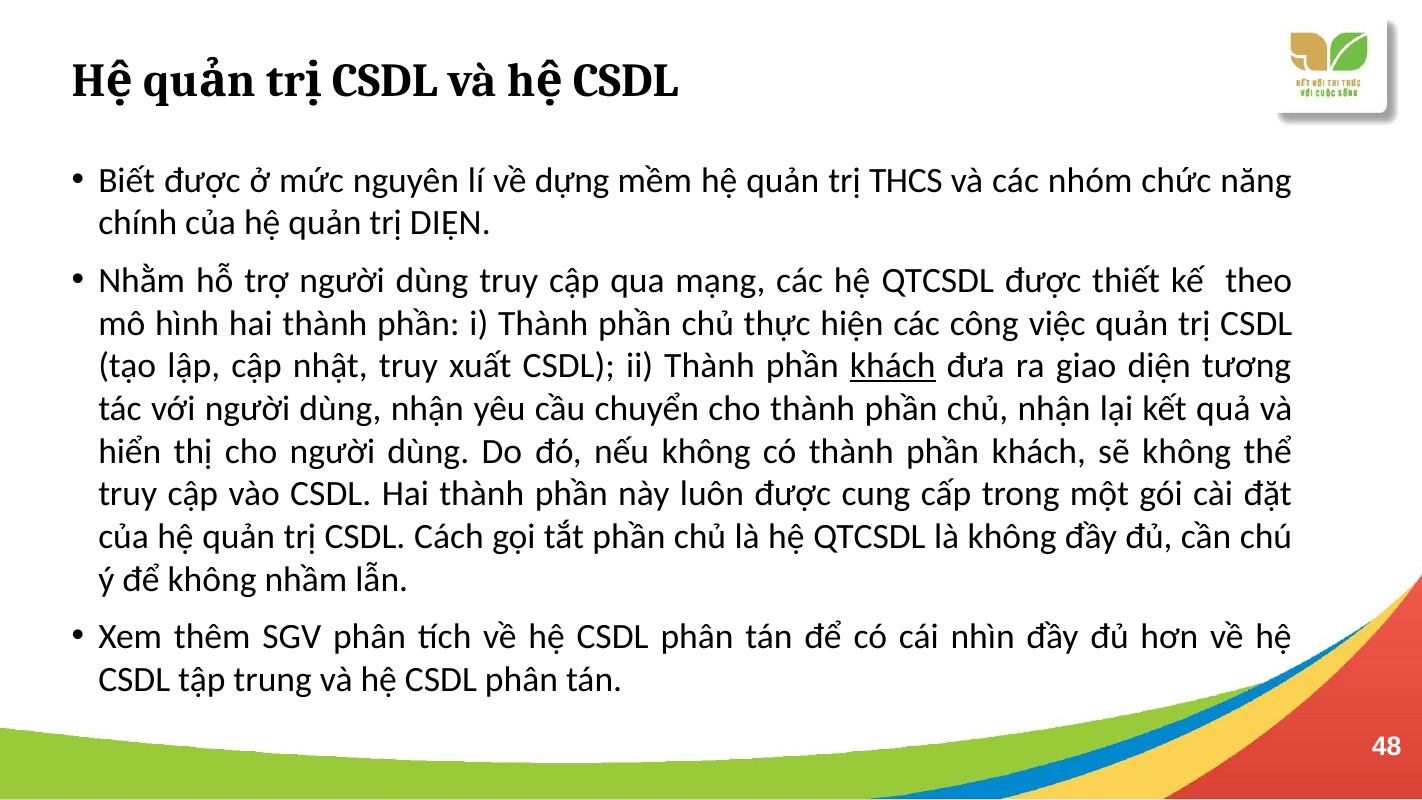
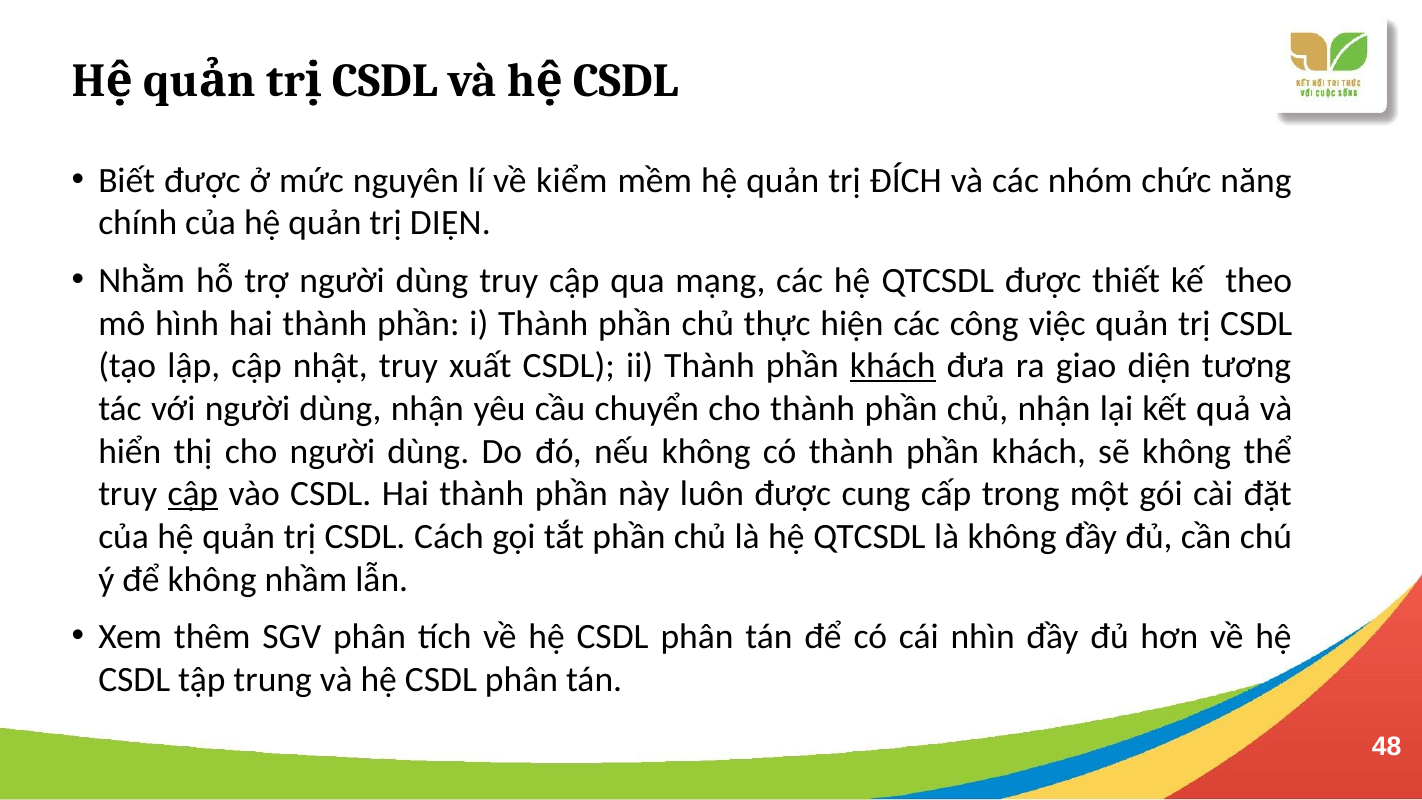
dựng: dựng -> kiểm (572, 181)
THCS: THCS -> ĐÍCH (906, 181)
cập underline: none -> present (193, 494)
